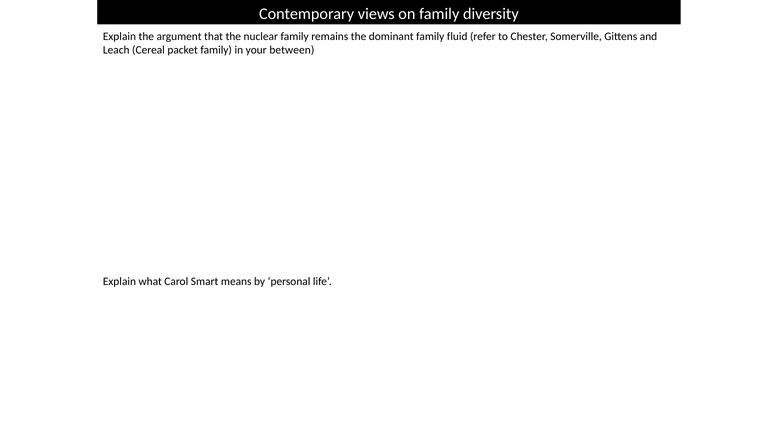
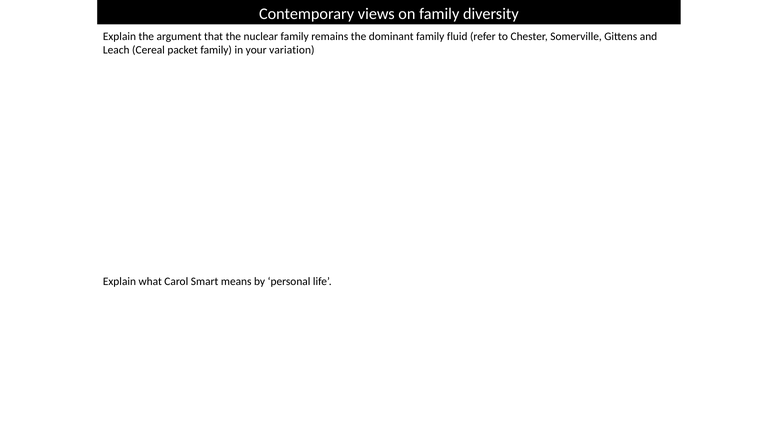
between: between -> variation (292, 50)
